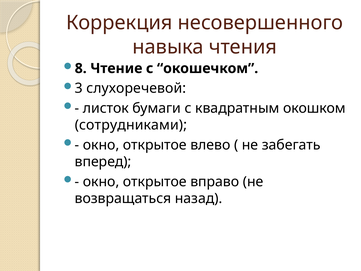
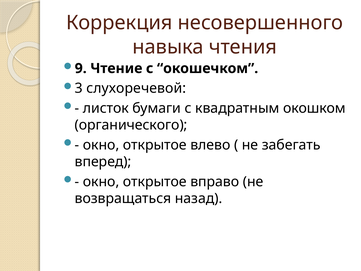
8: 8 -> 9 (81, 68)
сотрудниками: сотрудниками -> органического (131, 125)
